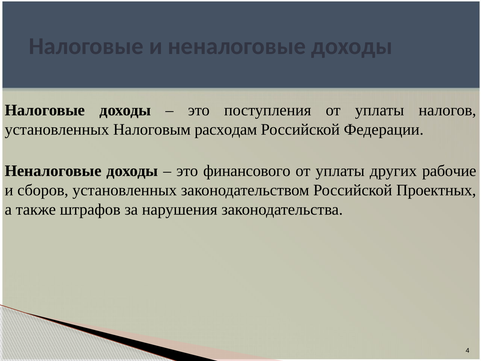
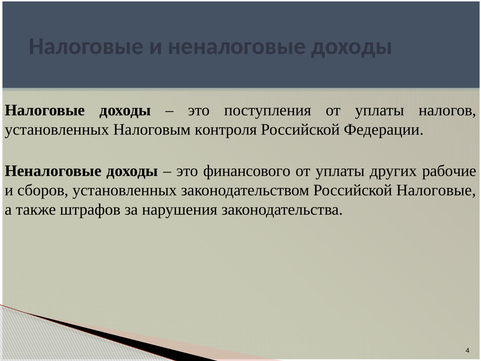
расходам: расходам -> контроля (226, 129)
Российской Проектных: Проектных -> Налоговые (436, 190)
